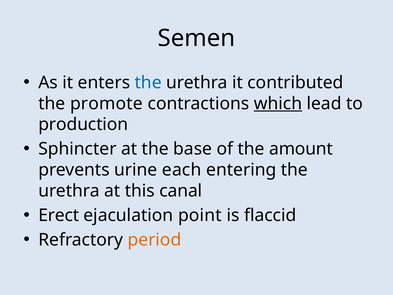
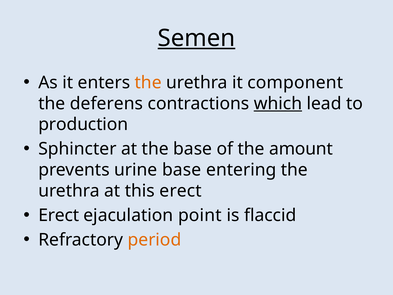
Semen underline: none -> present (196, 38)
the colour: blue -> orange (148, 82)
contributed: contributed -> component (295, 82)
promote: promote -> deferens (106, 103)
urine each: each -> base (182, 170)
this canal: canal -> erect (181, 191)
